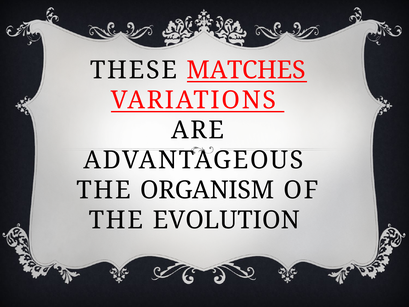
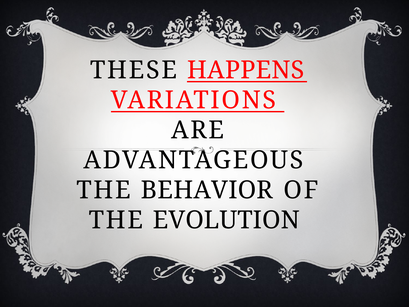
MATCHES: MATCHES -> HAPPENS (246, 70)
ORGANISM: ORGANISM -> BEHAVIOR (207, 190)
